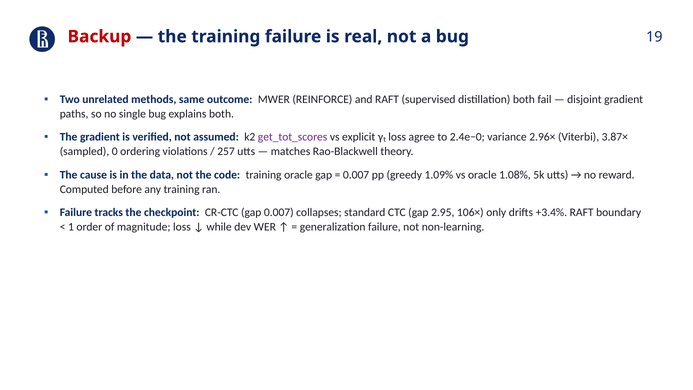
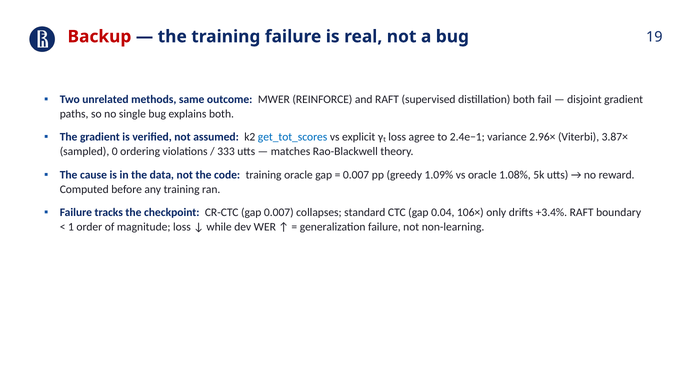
get_tot_scores colour: purple -> blue (293, 137)
2.4e−0: 2.4e−0 -> 2.4e−1 (467, 137)
257: 257 -> 333 (226, 152)
2.95: 2.95 -> 0.04 (443, 212)
